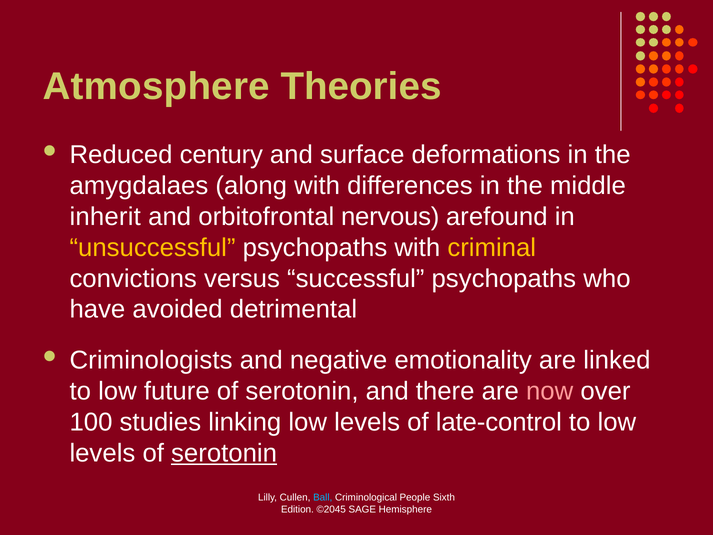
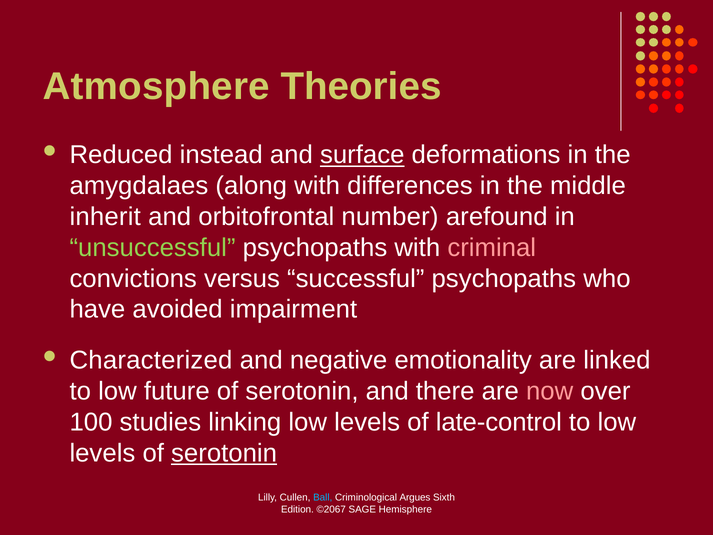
century: century -> instead (221, 155)
surface underline: none -> present (362, 155)
nervous: nervous -> number (390, 217)
unsuccessful colour: yellow -> light green (153, 248)
criminal colour: yellow -> pink (492, 248)
detrimental: detrimental -> impairment (293, 309)
Criminologists: Criminologists -> Characterized (151, 360)
People: People -> Argues (415, 497)
©2045: ©2045 -> ©2067 (331, 509)
